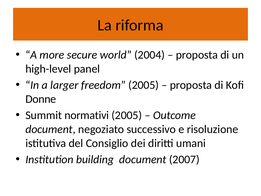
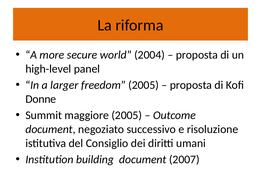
normativi: normativi -> maggiore (87, 115)
